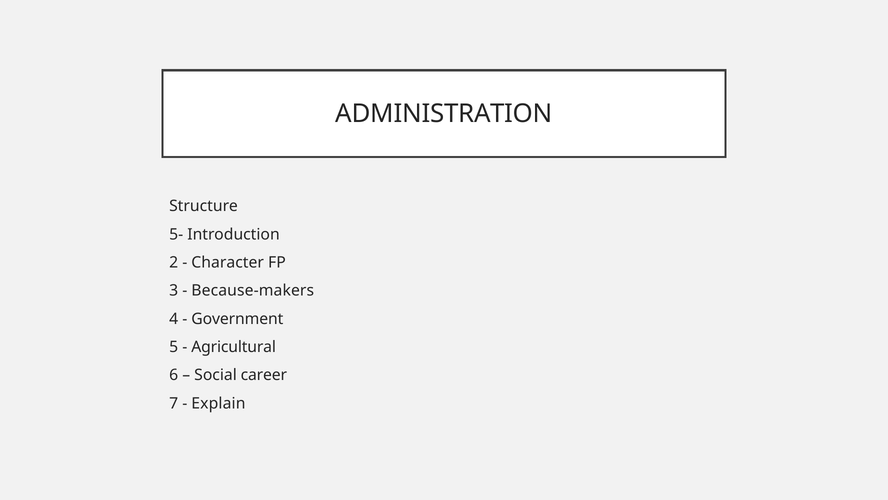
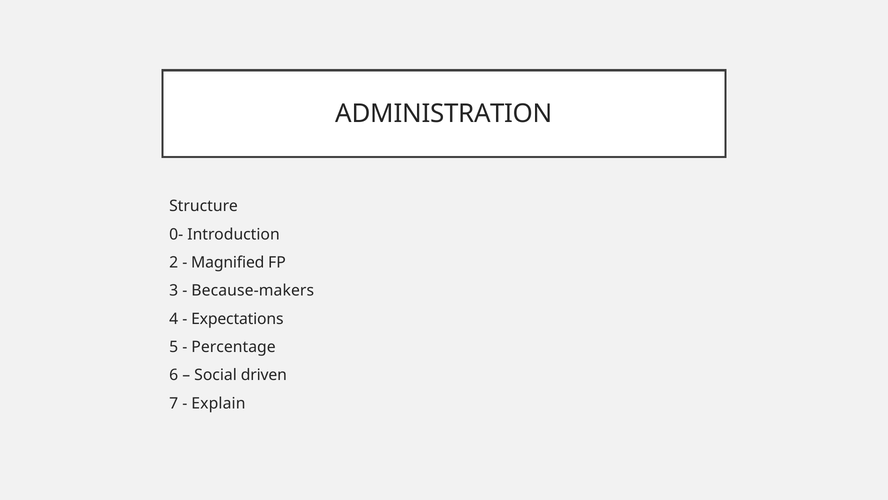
5-: 5- -> 0- (176, 234)
Character: Character -> Magnified (228, 262)
Government: Government -> Expectations (237, 319)
Agricultural: Agricultural -> Percentage (234, 347)
career: career -> driven (264, 375)
